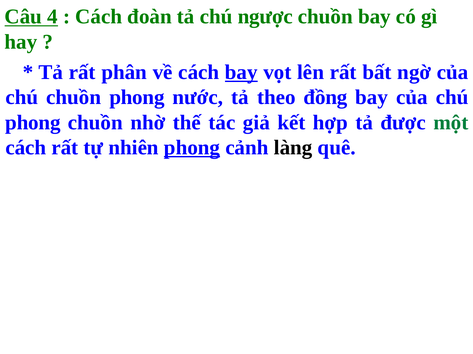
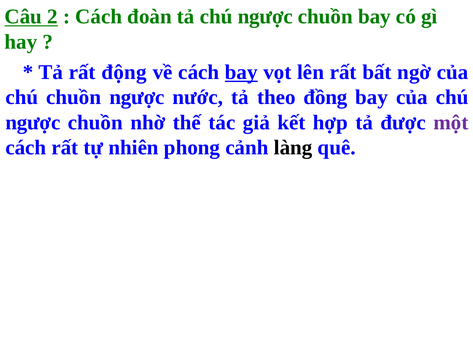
4: 4 -> 2 (52, 17)
phân: phân -> động (124, 72)
chuồn phong: phong -> ngược (137, 98)
phong: phong -> ngược (33, 123)
một colour: green -> purple (451, 123)
phong underline: present -> none (192, 148)
